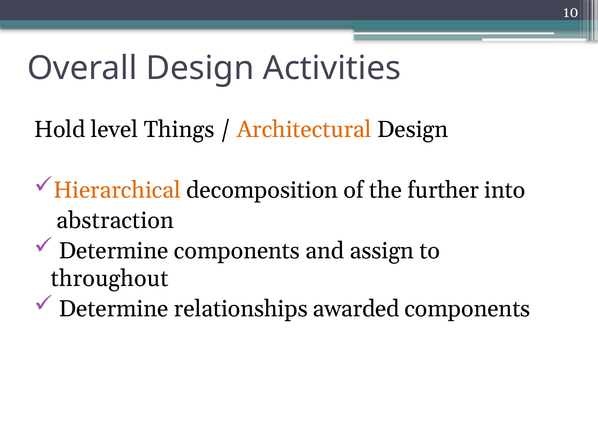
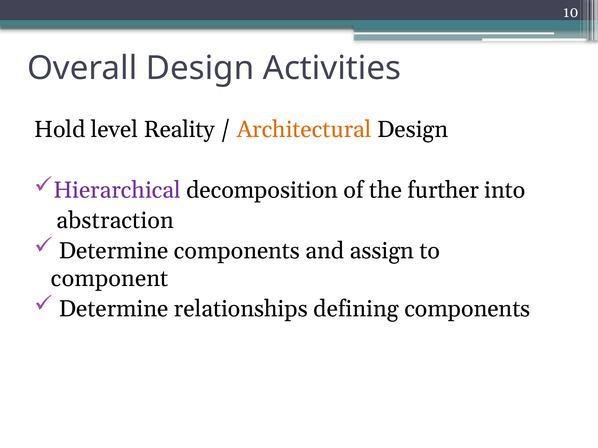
Things: Things -> Reality (179, 130)
Hierarchical colour: orange -> purple (117, 190)
throughout: throughout -> component (110, 279)
awarded: awarded -> defining (356, 309)
